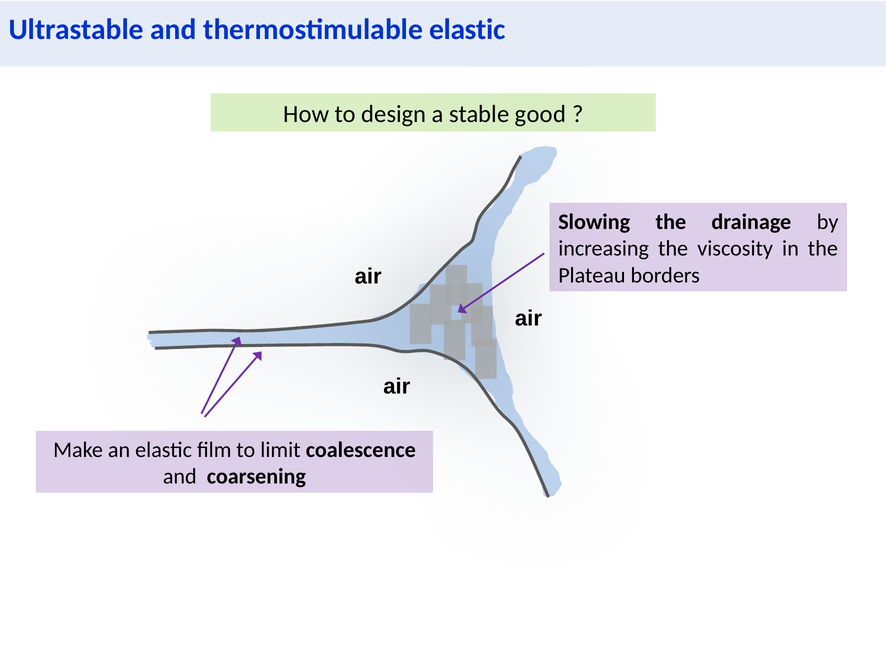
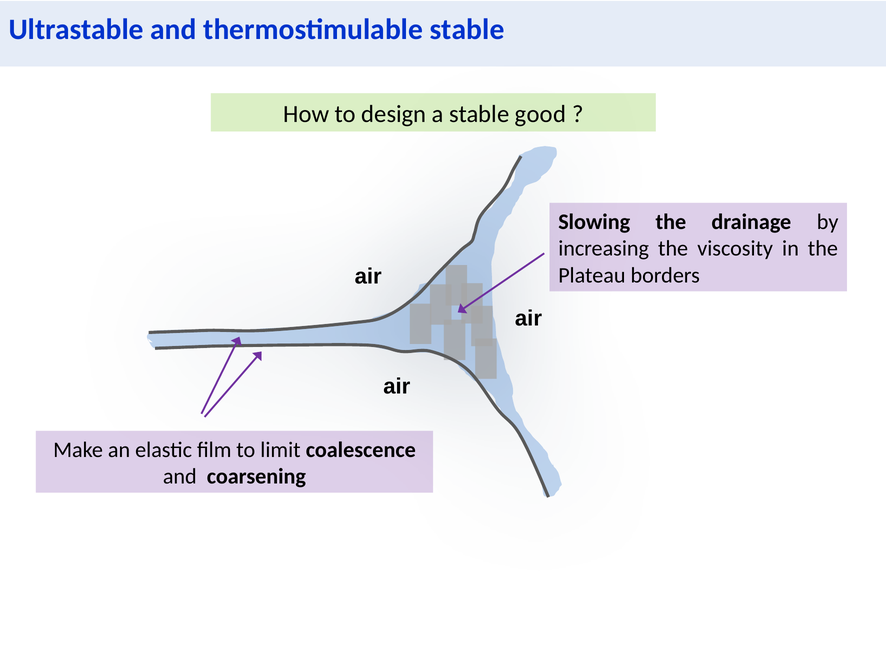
thermostimulable elastic: elastic -> stable (467, 29)
